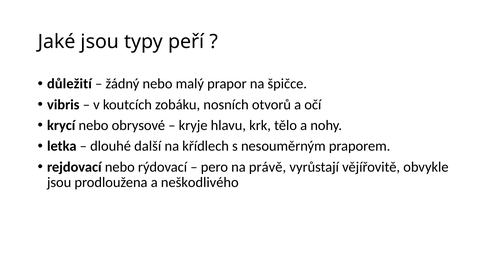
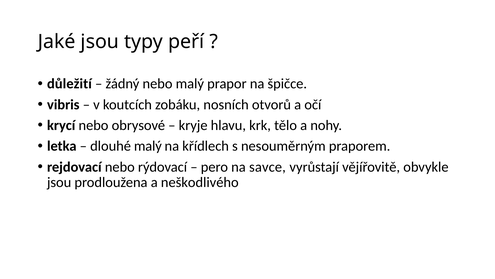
dlouhé další: další -> malý (148, 146)
právě: právě -> savce (267, 167)
